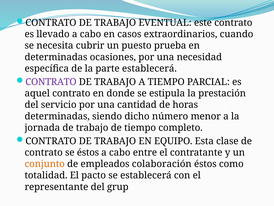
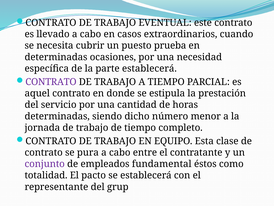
se éstos: éstos -> pura (88, 152)
conjunto colour: orange -> purple (45, 164)
colaboración: colaboración -> fundamental (162, 164)
